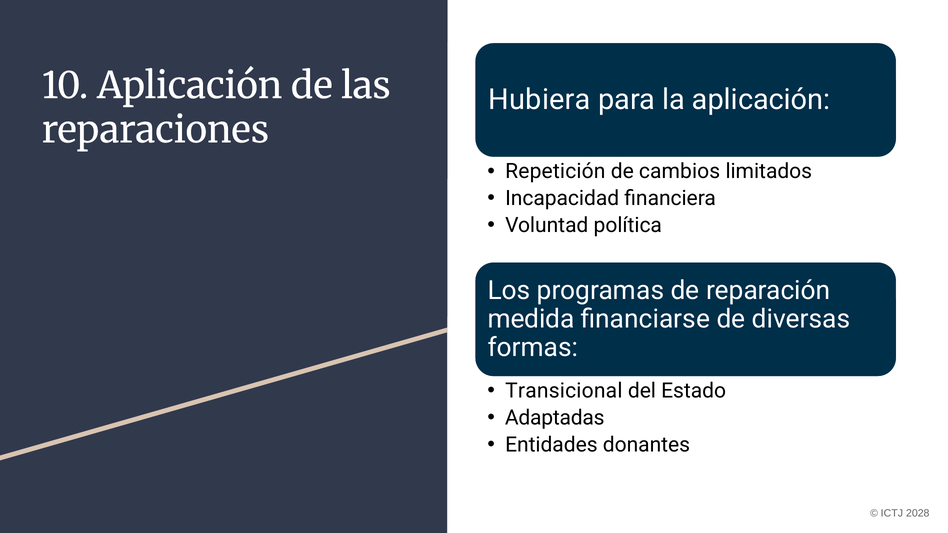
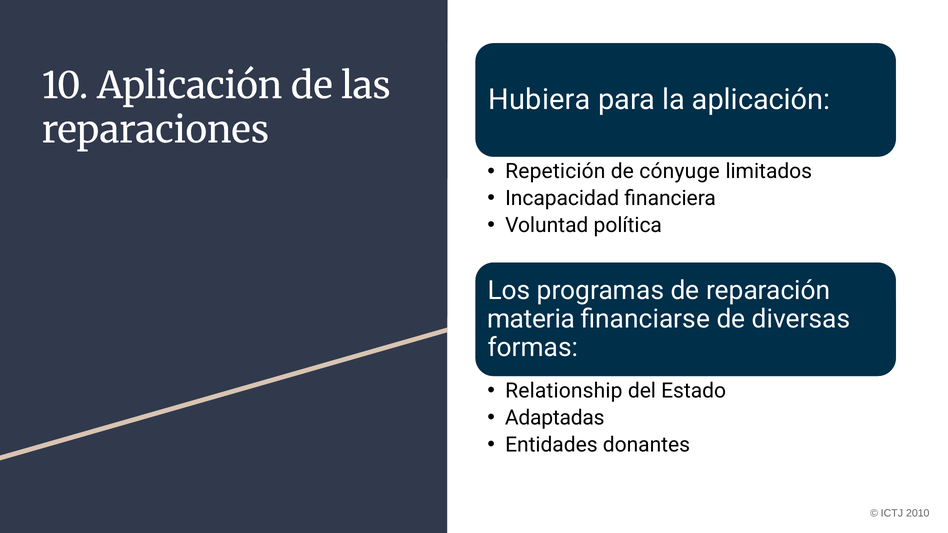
cambios: cambios -> cónyuge (680, 172)
medida: medida -> materia (531, 319)
Transicional: Transicional -> Relationship (564, 391)
2028: 2028 -> 2010 (918, 514)
